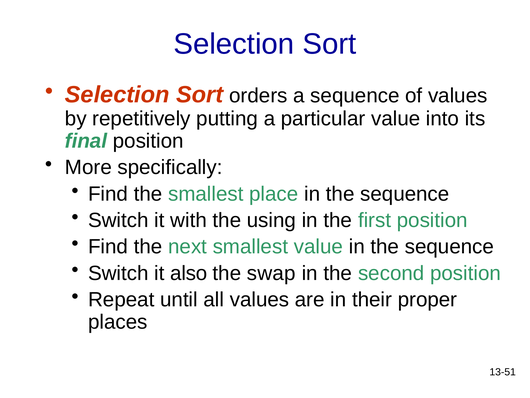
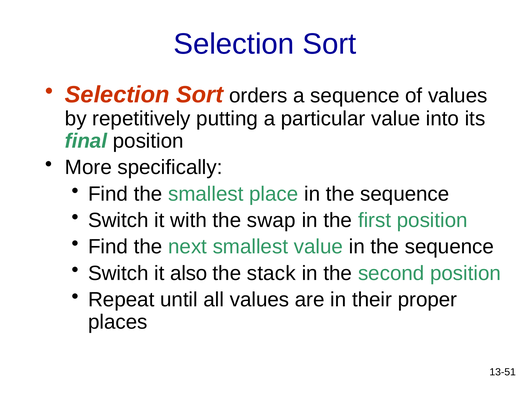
using: using -> swap (271, 220)
swap: swap -> stack (271, 273)
